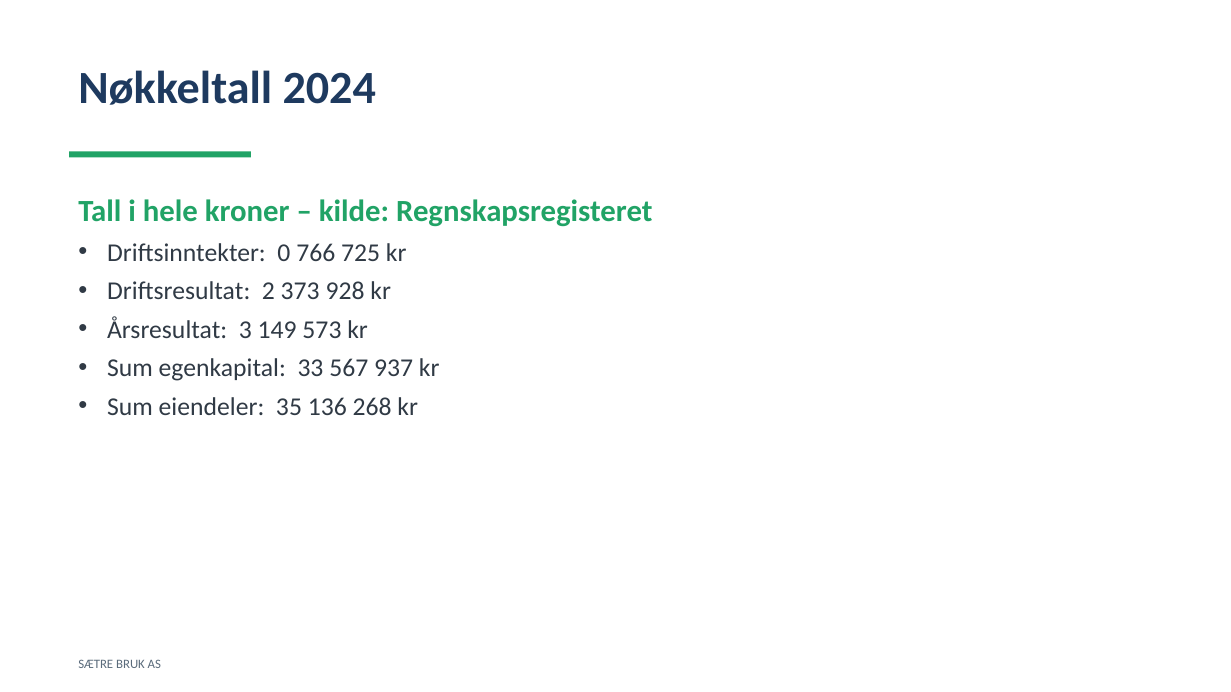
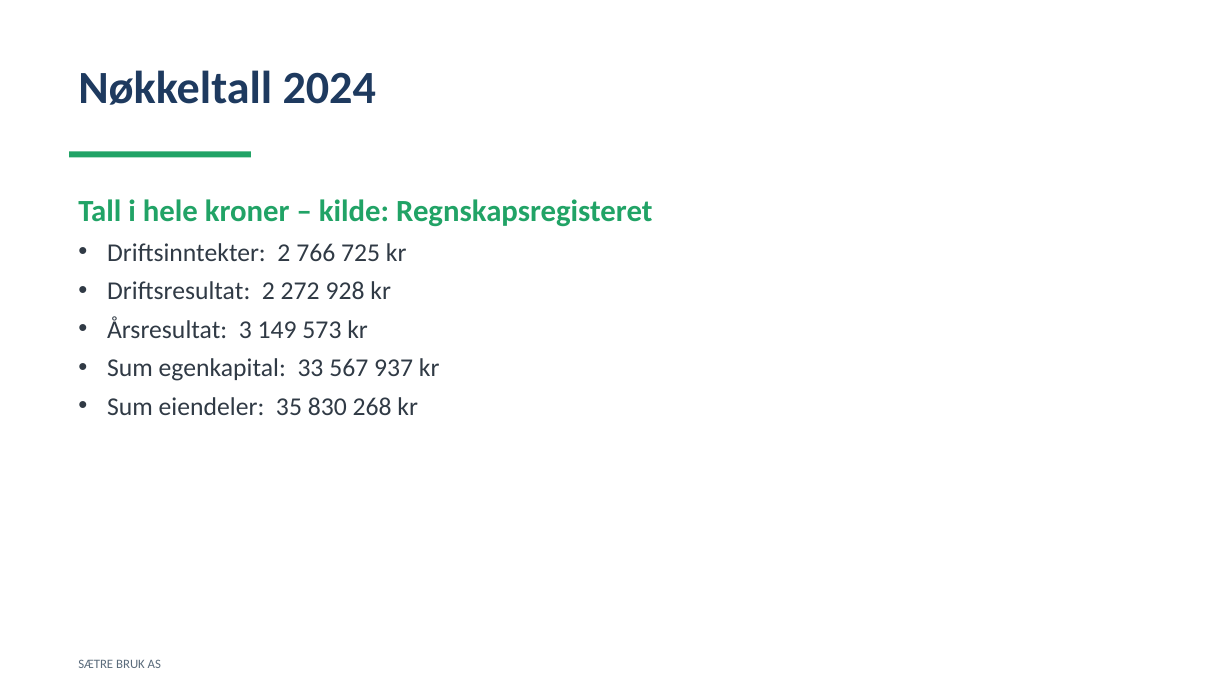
Driftsinntekter 0: 0 -> 2 (284, 253)
373: 373 -> 272 (300, 292)
136: 136 -> 830 (327, 407)
